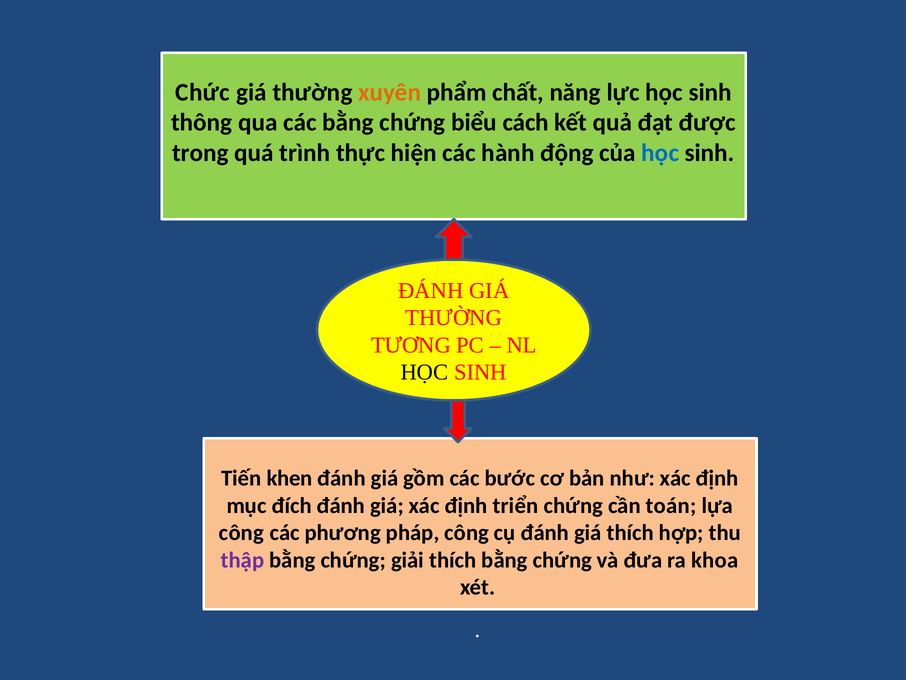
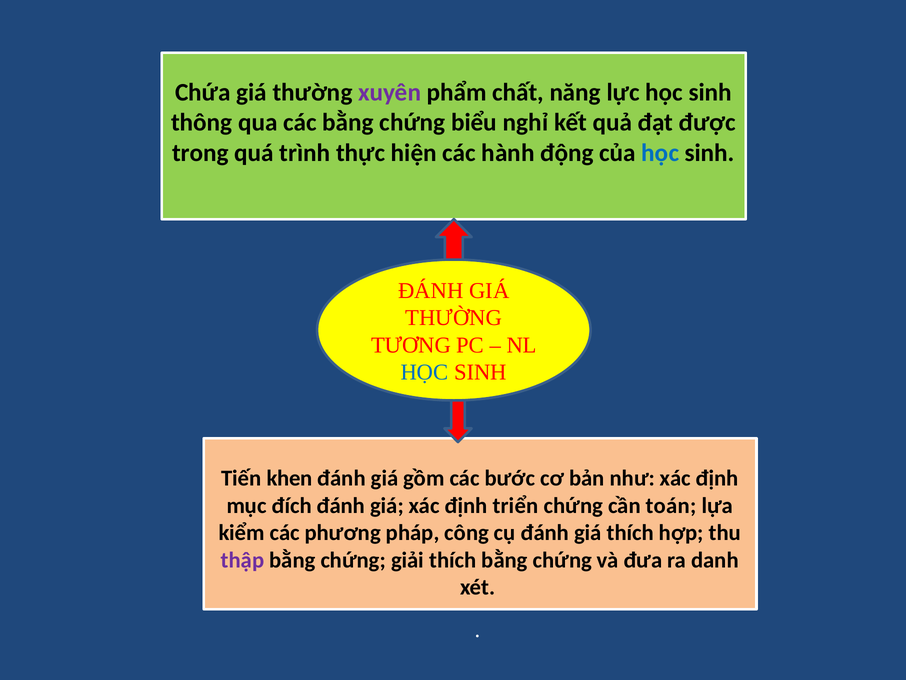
Chức: Chức -> Chứa (203, 92)
xuyên colour: orange -> purple (390, 92)
cách: cách -> nghỉ (526, 123)
HỌC colour: black -> blue (424, 372)
công: công -> kiểm (242, 532)
khoa: khoa -> danh (715, 560)
